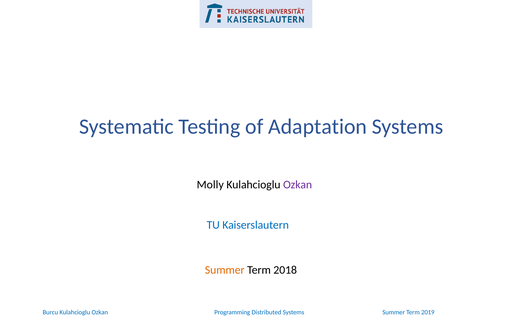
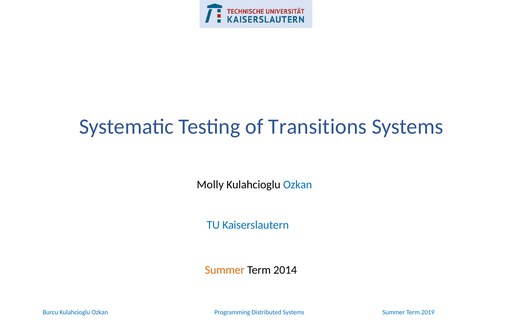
Adaptation: Adaptation -> Transitions (318, 127)
Ozkan colour: purple -> blue (298, 185)
2018: 2018 -> 2014 (285, 270)
